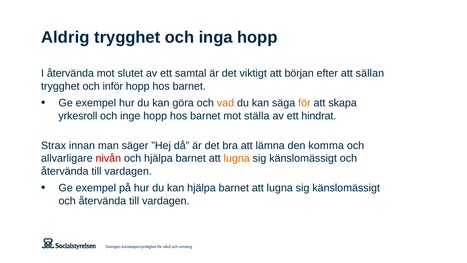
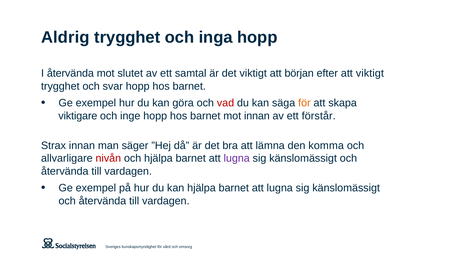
att sällan: sällan -> viktigt (370, 73)
inför: inför -> svar (113, 86)
vad colour: orange -> red (226, 103)
yrkesroll: yrkesroll -> viktigare (78, 116)
mot ställa: ställa -> innan (257, 116)
hindrat: hindrat -> förstår (319, 116)
lugna colour: orange -> purple (237, 158)
